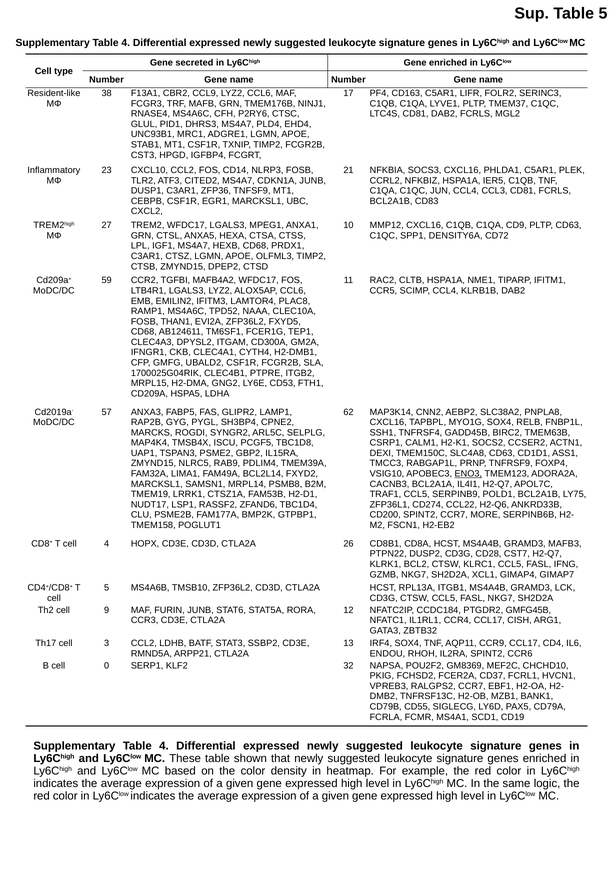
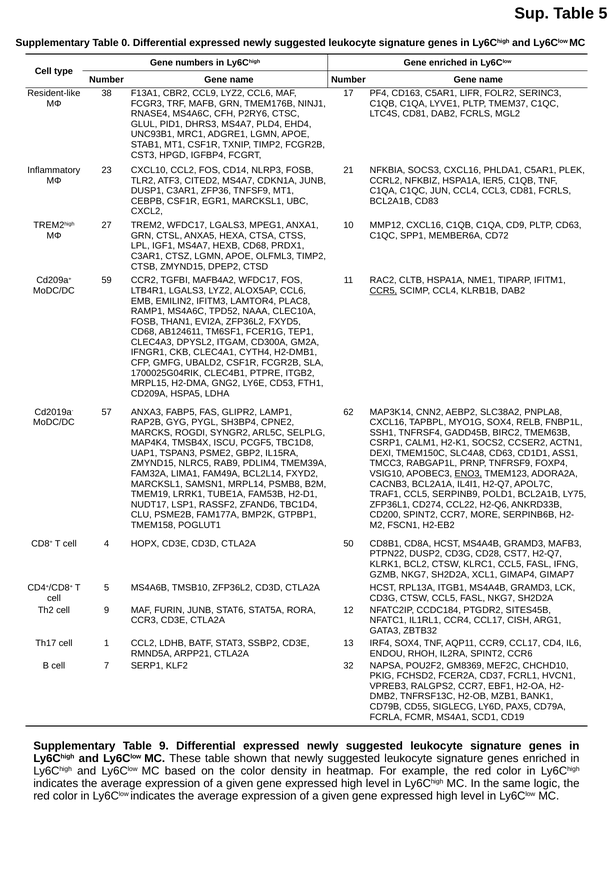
4: 4 -> 0 (126, 43)
secreted: secreted -> numbers (194, 63)
DENSITY6A: DENSITY6A -> MEMBER6A (456, 236)
CCR5 underline: none -> present (383, 291)
CTSZ1A: CTSZ1A -> TUBE1A (227, 494)
26: 26 -> 50 (348, 544)
GMFG45B: GMFG45B -> SITES45B (528, 610)
3: 3 -> 1 (107, 643)
0: 0 -> 7 (107, 665)
4: 4 -> 9 (164, 746)
